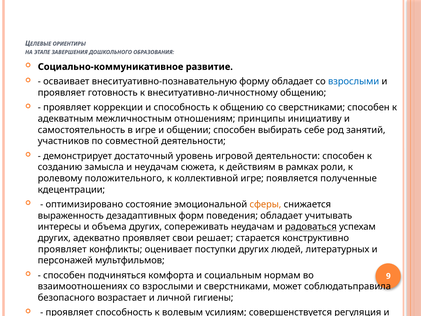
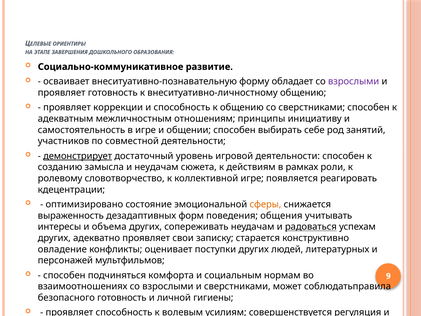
взрослыми colour: blue -> purple (354, 81)
демонстрирует underline: none -> present (78, 156)
ролевому положительного: положительного -> словотворчество (125, 178)
полученные: полученные -> реагировать (349, 178)
поведения обладает: обладает -> общения (281, 215)
решает: решает -> записку (215, 238)
проявляет: проявляет -> овладение (62, 249)
безопасного возрастает: возрастает -> готовность (122, 298)
